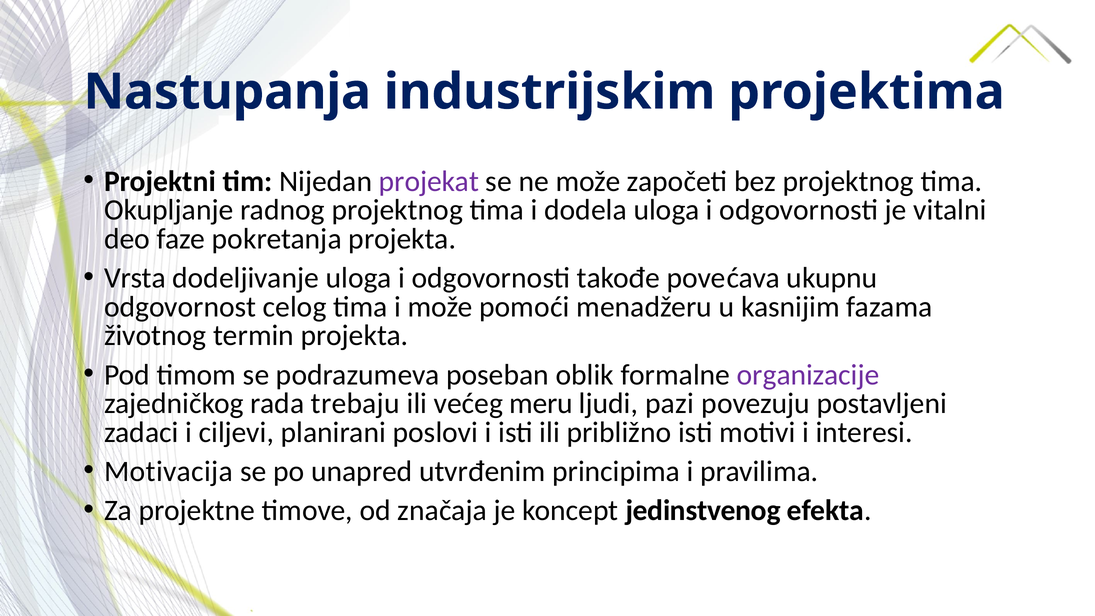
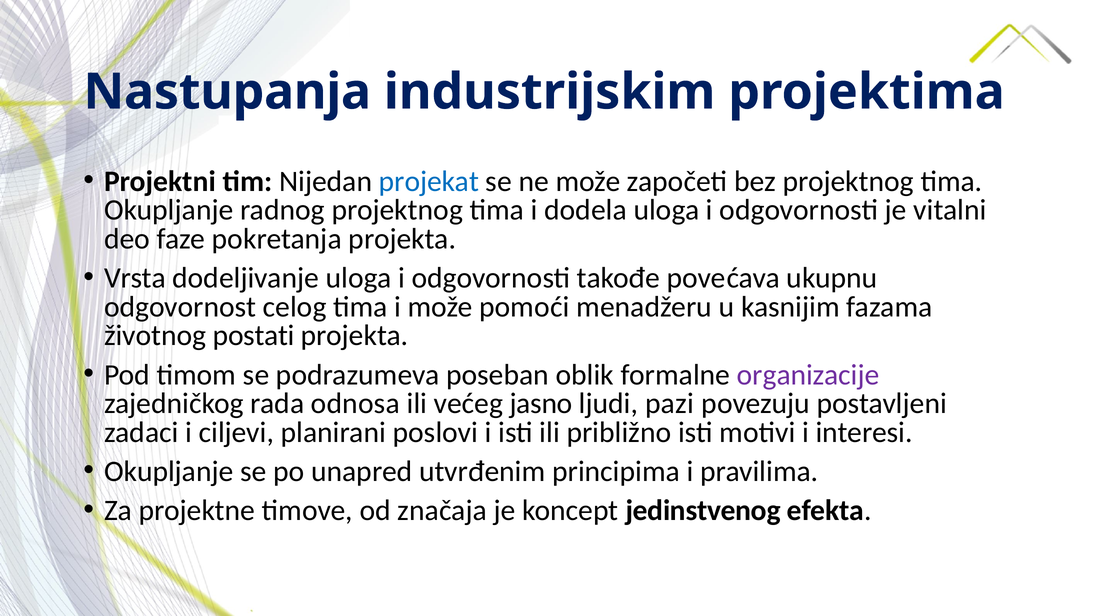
projekat colour: purple -> blue (429, 181)
termin: termin -> postati (254, 336)
trebaju: trebaju -> odnosa (355, 403)
meru: meru -> jasno (541, 403)
Motivacija: Motivacija -> Okupljanje (169, 471)
